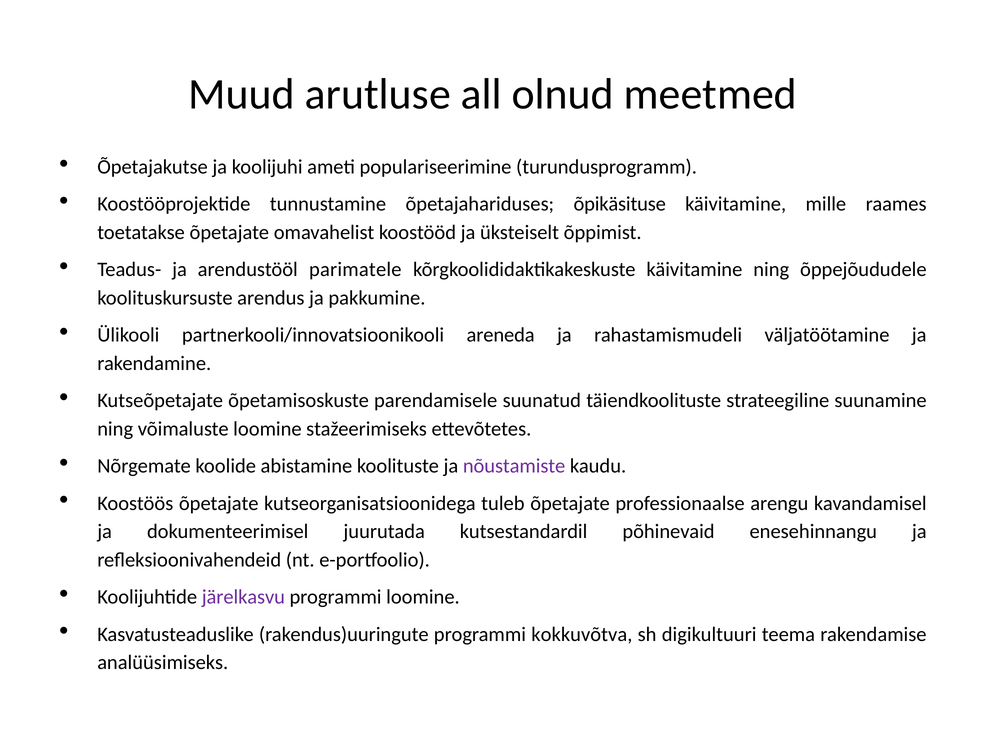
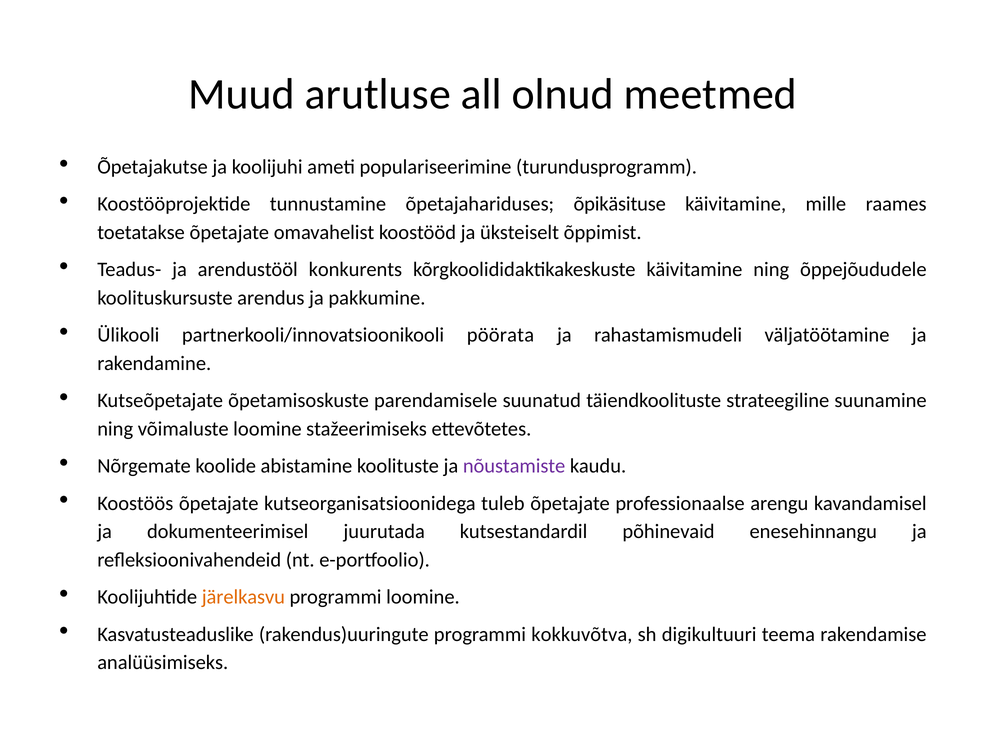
parimatele: parimatele -> konkurents (355, 269)
areneda: areneda -> pöörata (500, 335)
järelkasvu colour: purple -> orange (243, 597)
